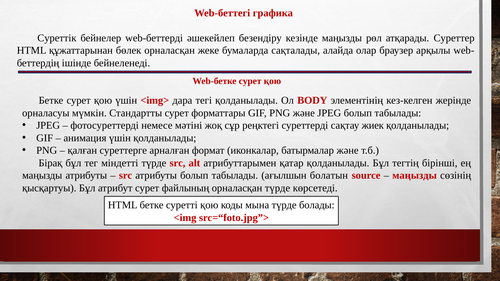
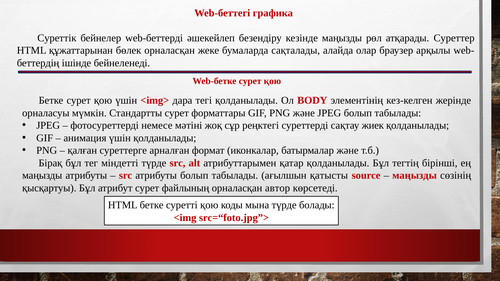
болатын: болатын -> қатысты (329, 176)
орналасқан түрде: түрде -> автор (278, 188)
